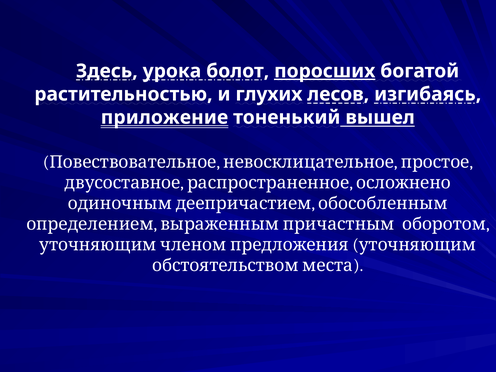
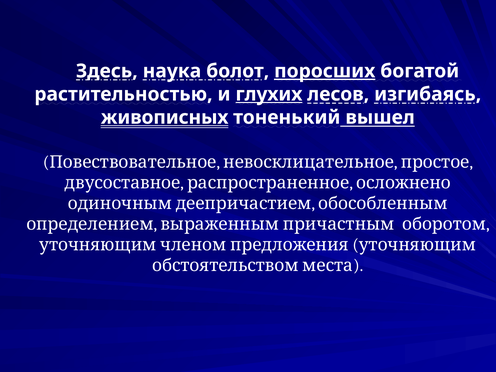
урока: урока -> наука (172, 71)
глухих underline: none -> present (269, 94)
приложение: приложение -> живописных (165, 117)
